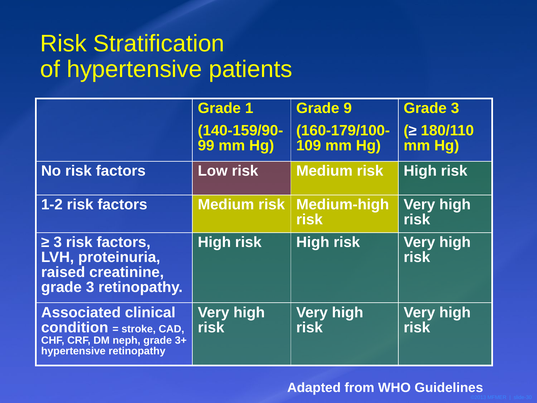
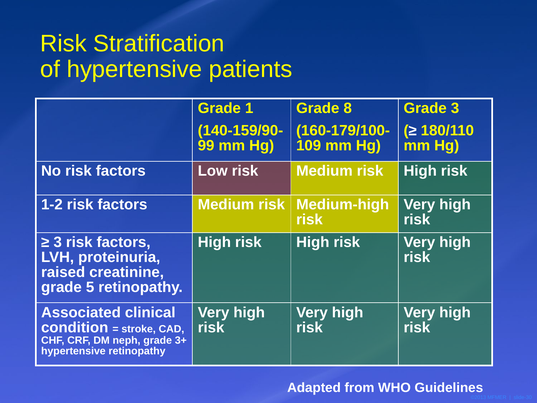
9: 9 -> 8 (348, 108)
3: 3 -> 5 (90, 287)
